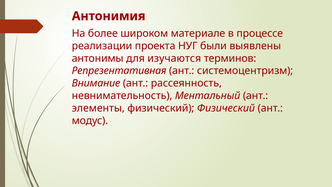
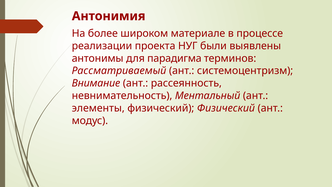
изучаются: изучаются -> парадигма (174, 58)
Репрезентативная: Репрезентативная -> Рассматриваемый (119, 71)
